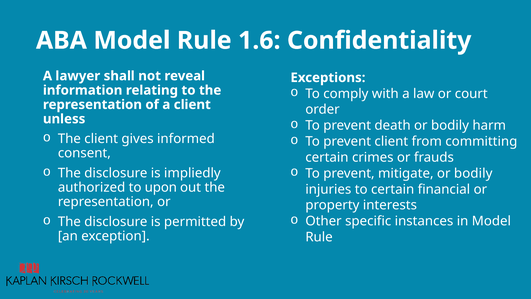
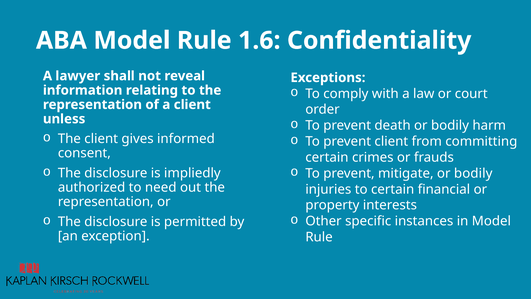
upon: upon -> need (161, 187)
